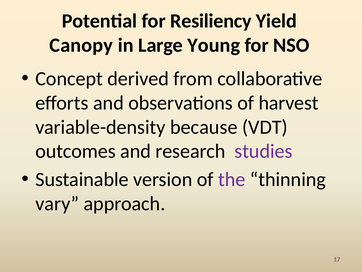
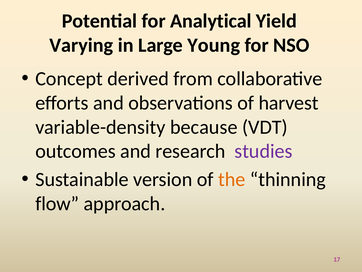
Resiliency: Resiliency -> Analytical (211, 21)
Canopy: Canopy -> Varying (81, 45)
the colour: purple -> orange (232, 179)
vary: vary -> flow (57, 203)
